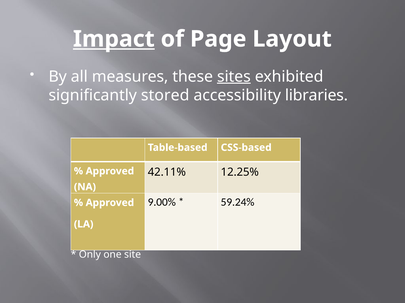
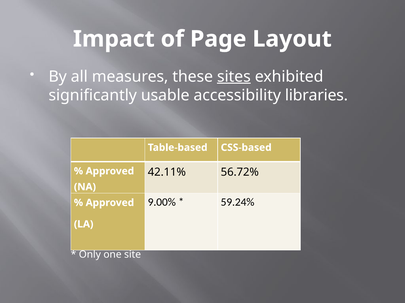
Impact underline: present -> none (114, 39)
stored: stored -> usable (165, 96)
12.25%: 12.25% -> 56.72% (240, 173)
